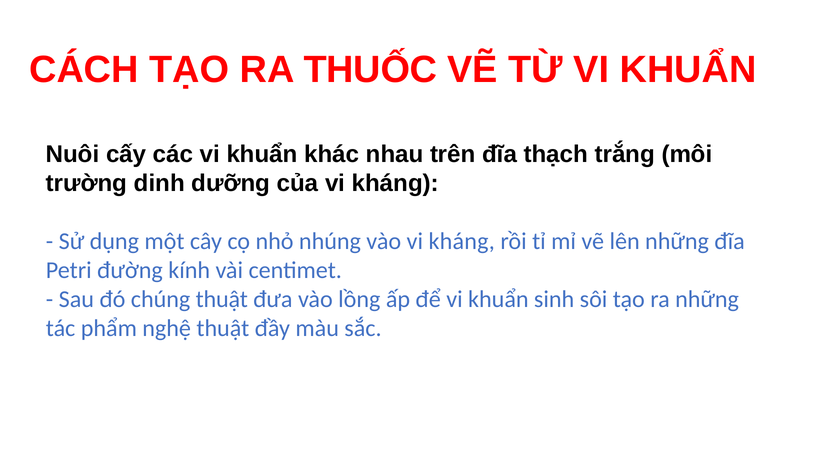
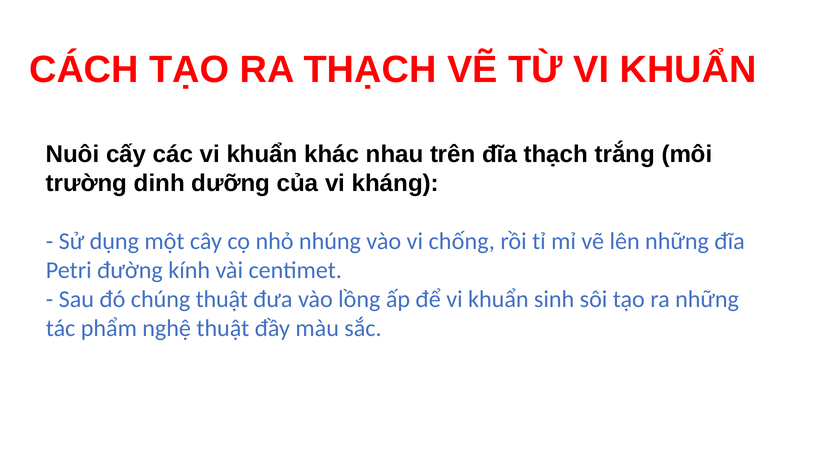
RA THUỐC: THUỐC -> THẠCH (370, 70)
vào vi kháng: kháng -> chống (462, 241)
